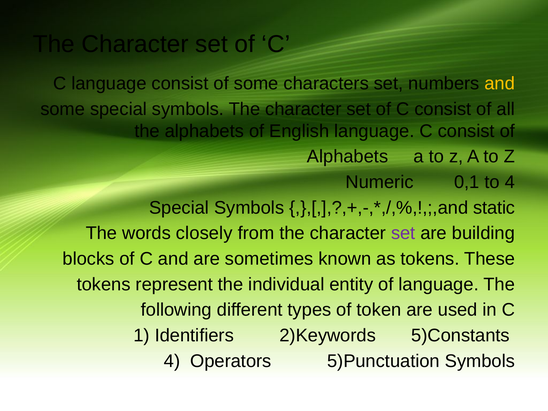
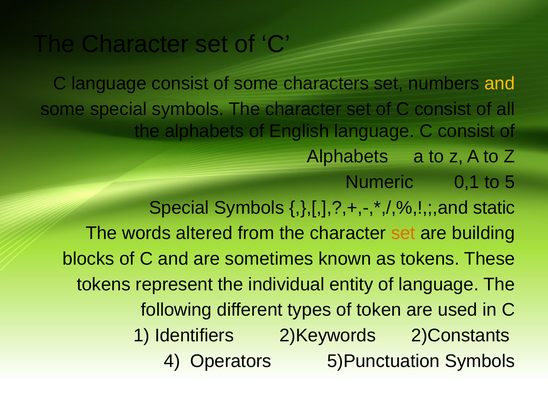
to 4: 4 -> 5 (510, 182)
closely: closely -> altered (204, 233)
set colour: purple -> orange (403, 233)
5)Constants: 5)Constants -> 2)Constants (461, 335)
